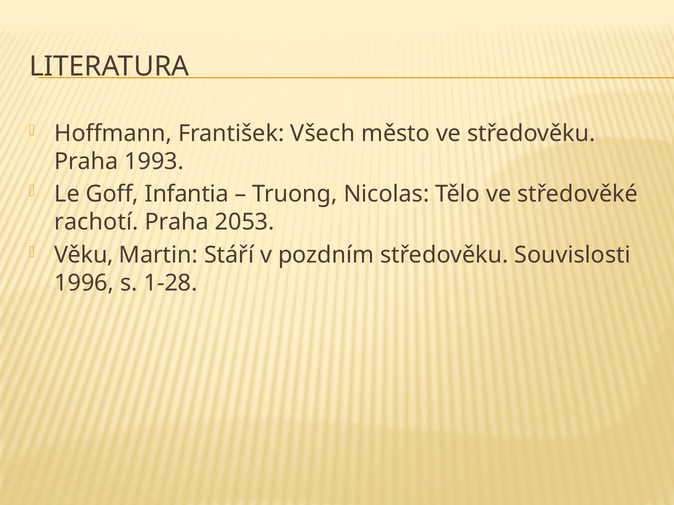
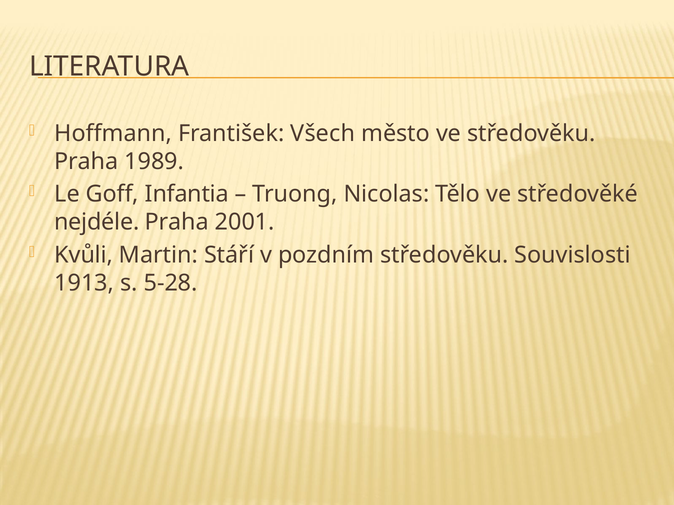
1993: 1993 -> 1989 (154, 162)
rachotí: rachotí -> nejdéle (97, 222)
2053: 2053 -> 2001 (245, 222)
Věku: Věku -> Kvůli (84, 255)
1996: 1996 -> 1913 (84, 283)
1-28: 1-28 -> 5-28 (171, 283)
